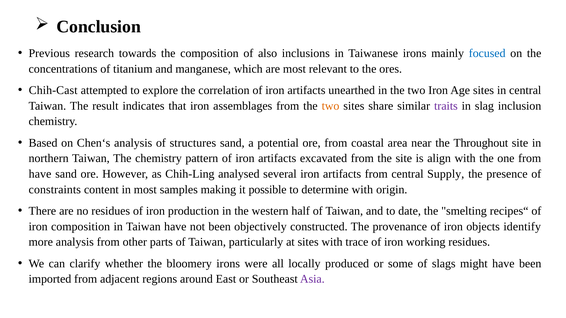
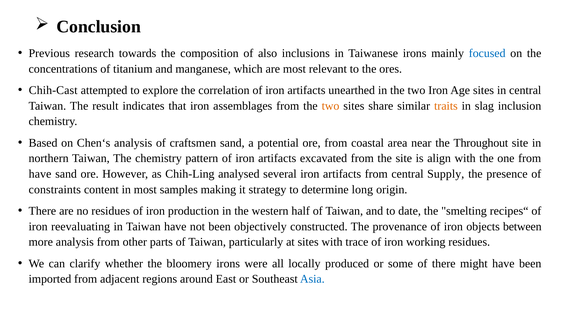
traits colour: purple -> orange (446, 106)
structures: structures -> craftsmen (193, 143)
possible: possible -> strategy (267, 190)
determine with: with -> long (362, 190)
iron composition: composition -> reevaluating (81, 227)
identify: identify -> between (522, 227)
of slags: slags -> there (444, 264)
Asia colour: purple -> blue (312, 279)
